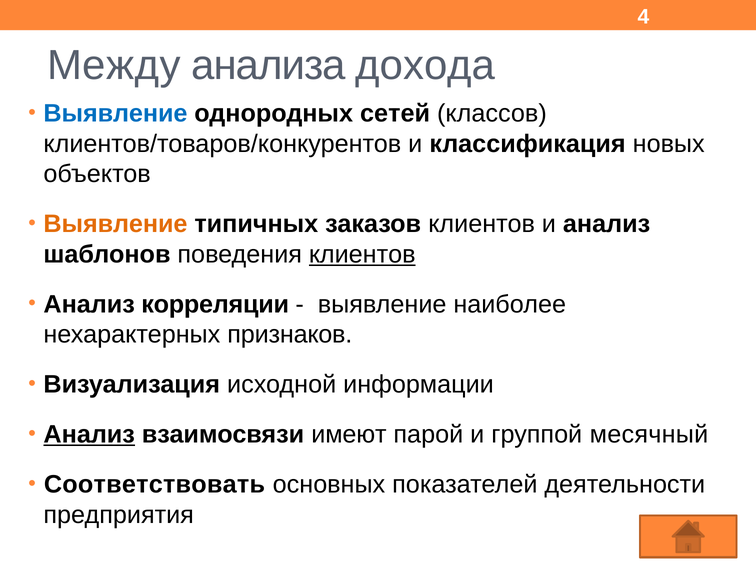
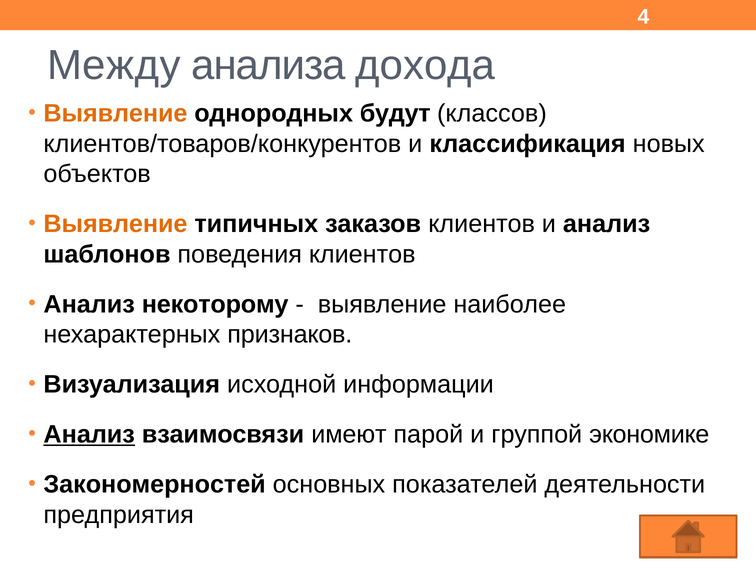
Выявление colour: blue -> orange (115, 114)
сетей: сетей -> будут (395, 114)
клиентов underline: present -> none (362, 254)
корреляции: корреляции -> некоторому (215, 304)
месячный: месячный -> экономике (649, 435)
Соответствовать: Соответствовать -> Закономерностей (155, 485)
